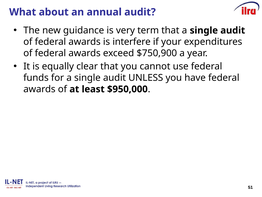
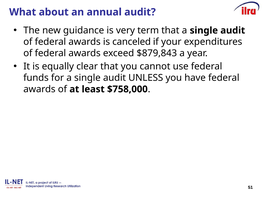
interfere: interfere -> canceled (132, 42)
$750,900: $750,900 -> $879,843 (157, 53)
$950,000: $950,000 -> $758,000 (127, 89)
